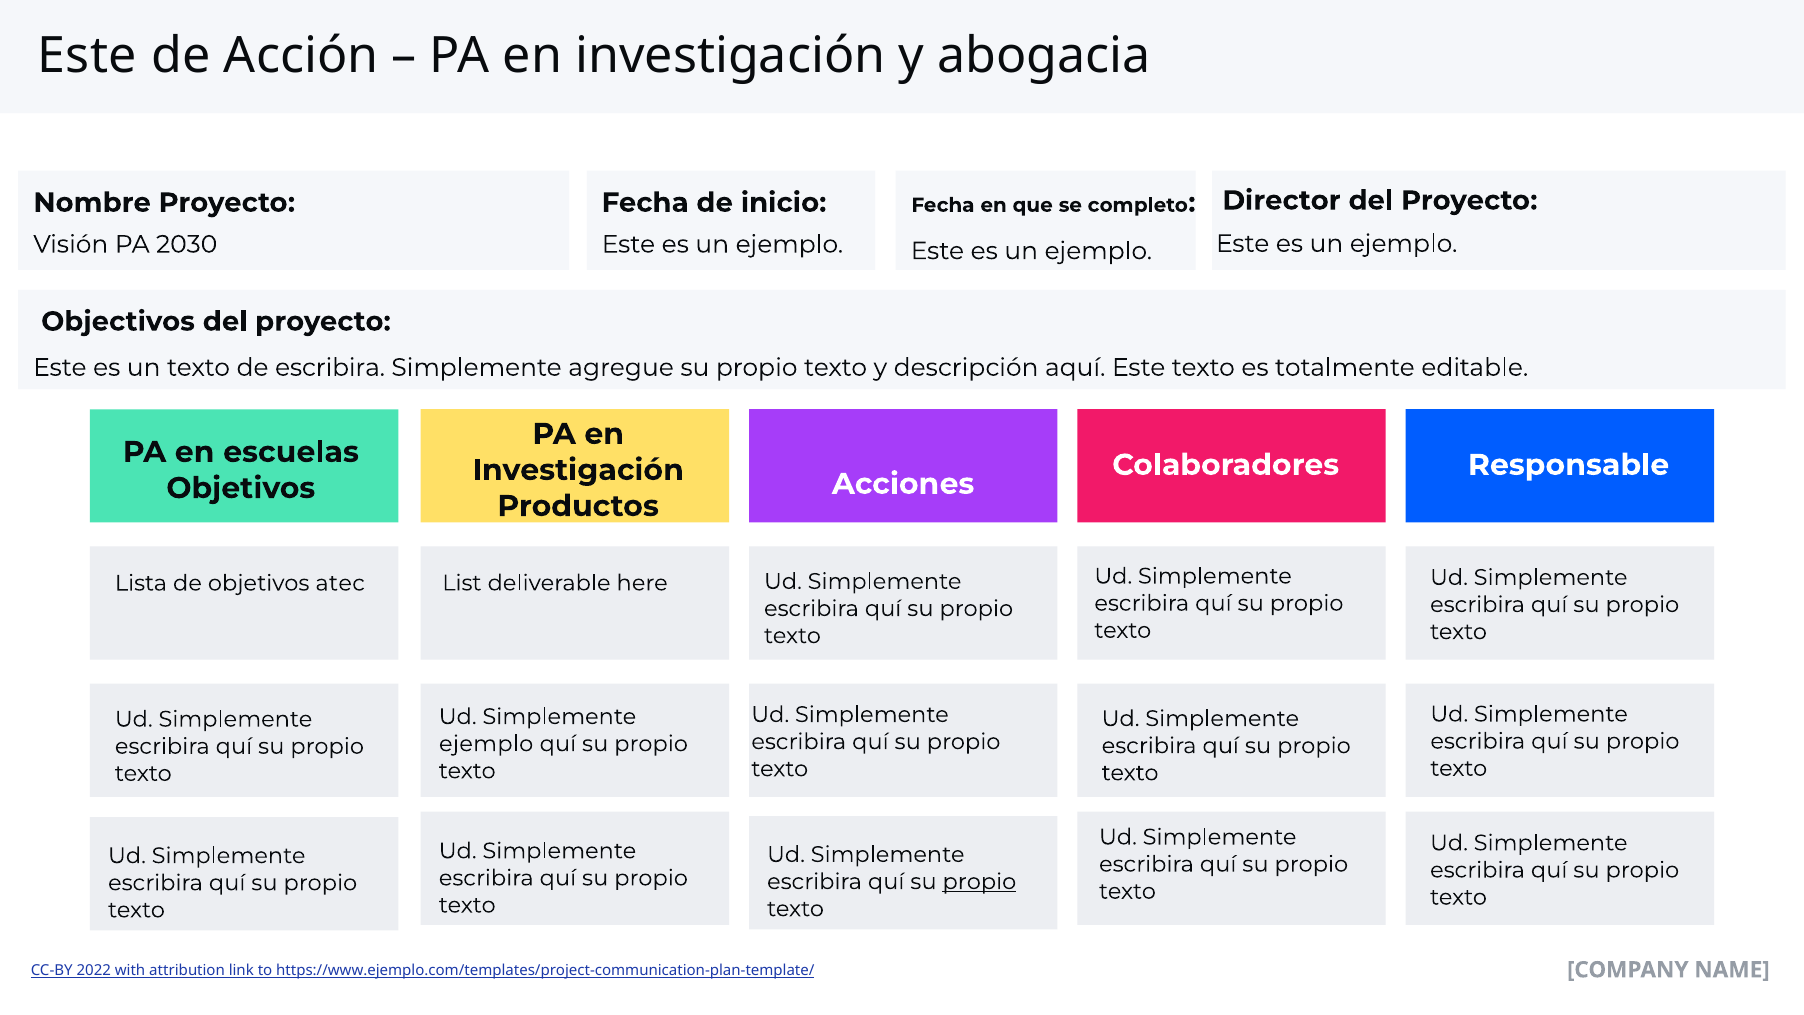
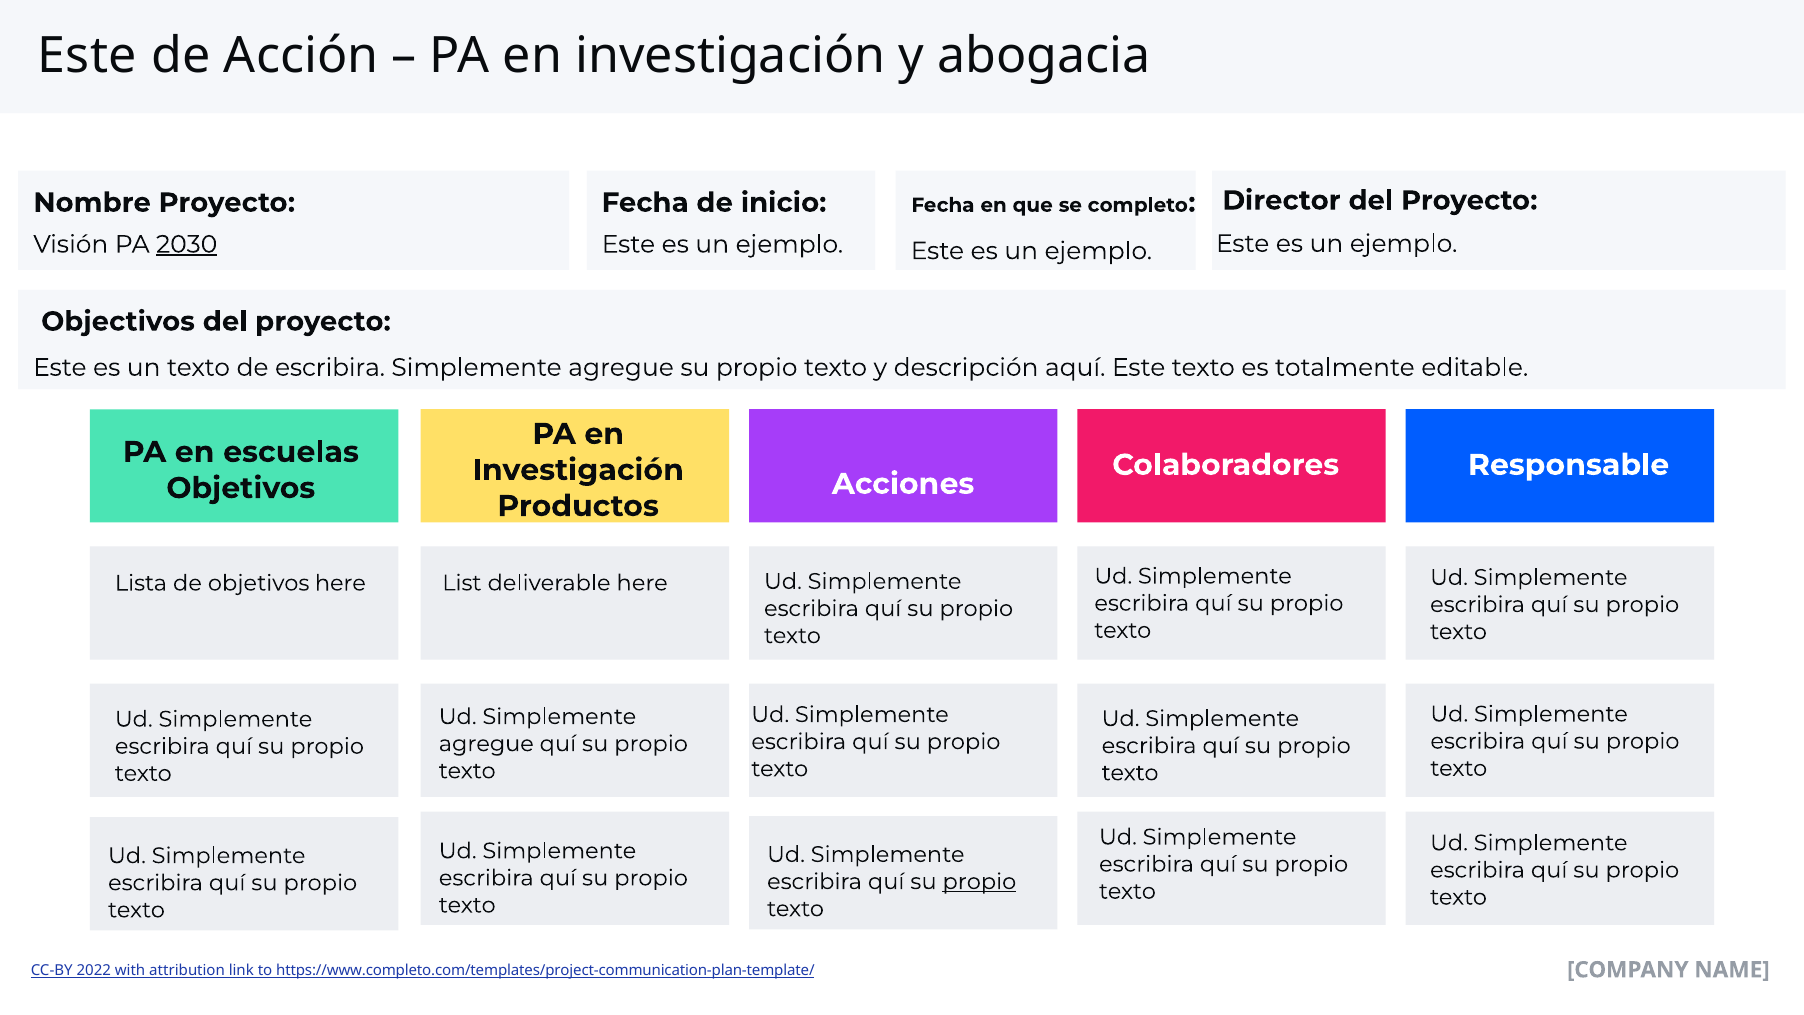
2030 underline: none -> present (187, 244)
objetivos atec: atec -> here (340, 583)
ejemplo: ejemplo -> agregue (486, 744)
https://www.ejemplo.com/templates/project-communication-plan-template/: https://www.ejemplo.com/templates/project-communication-plan-template/ -> https://www.completo.com/templates/project-communication-plan-template/ (545, 970)
